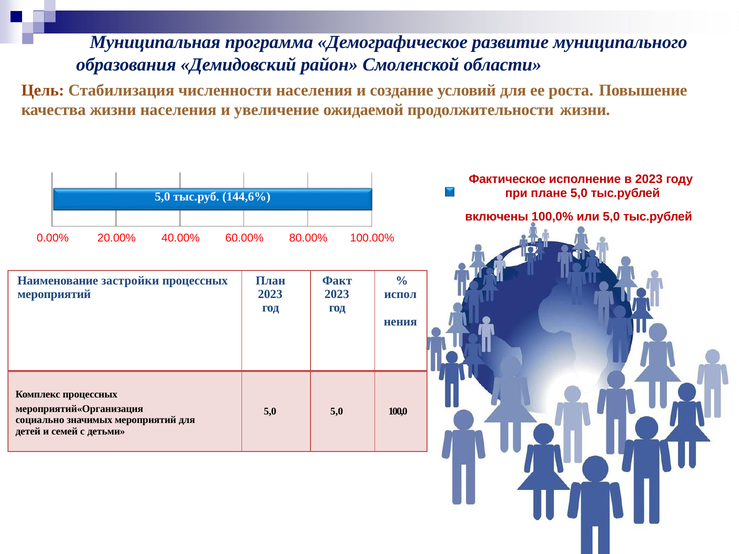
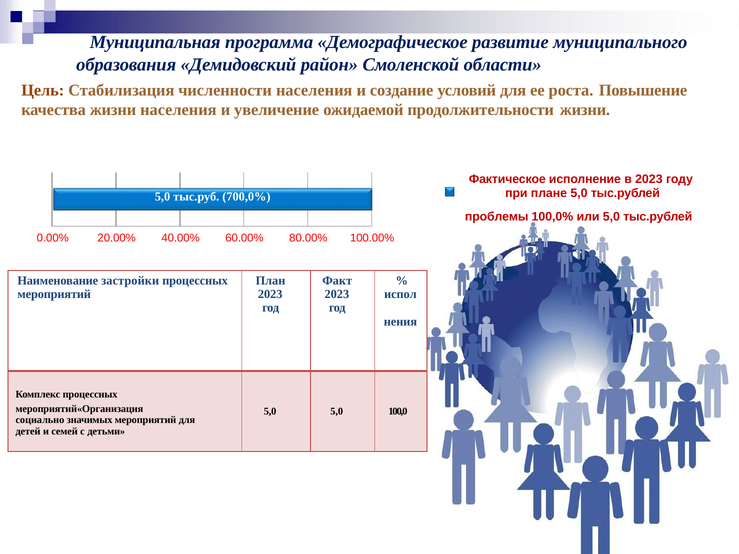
144,6%: 144,6% -> 700,0% (246, 197)
включены: включены -> проблемы (497, 217)
